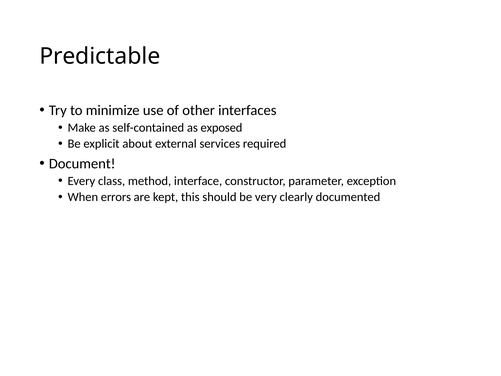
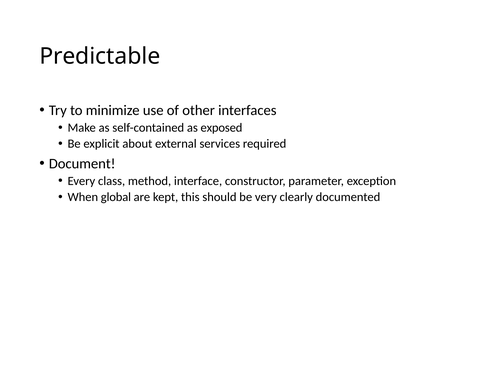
errors: errors -> global (116, 197)
